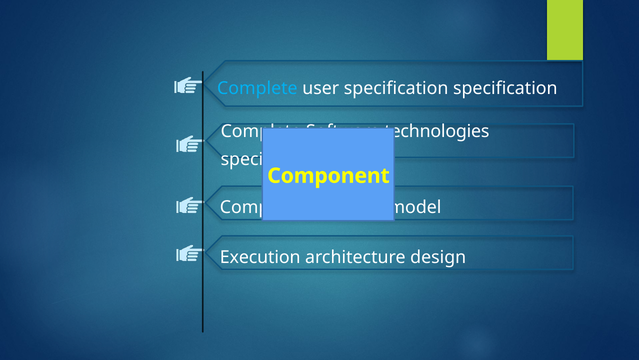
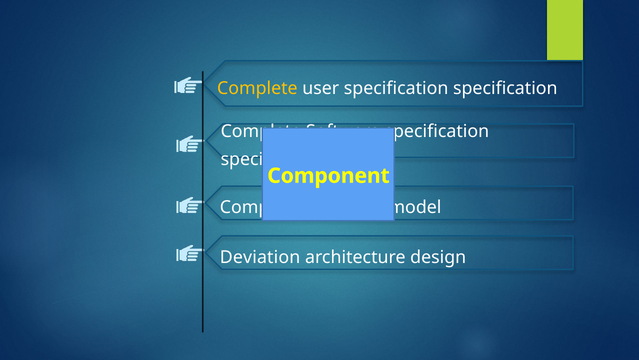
Complete colour: light blue -> yellow (257, 88)
technologies: technologies -> specification (437, 131)
Execution: Execution -> Deviation (260, 257)
